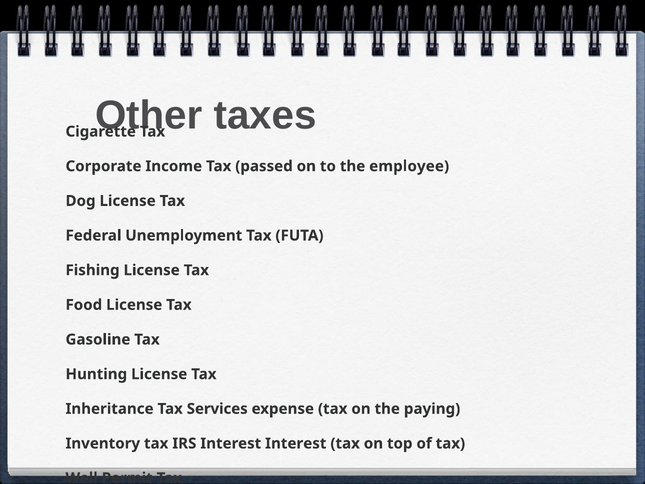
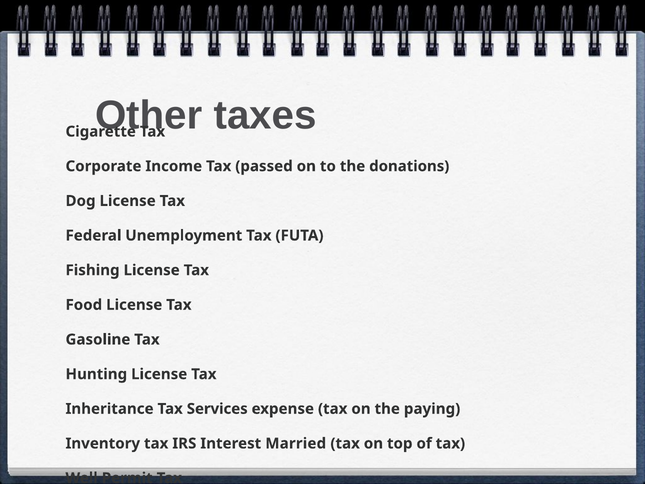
employee: employee -> donations (409, 166)
Interest Interest: Interest -> Married (296, 443)
